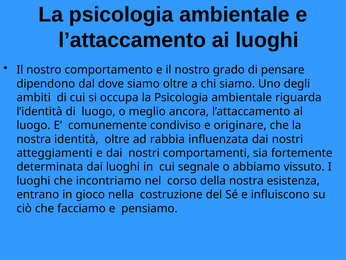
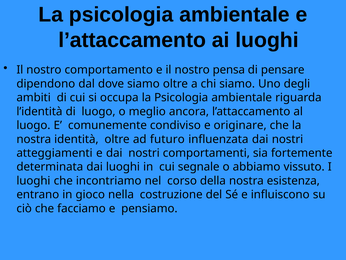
grado: grado -> pensa (229, 70)
rabbia: rabbia -> futuro (167, 139)
